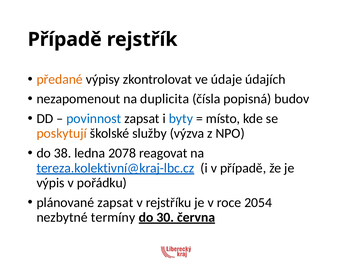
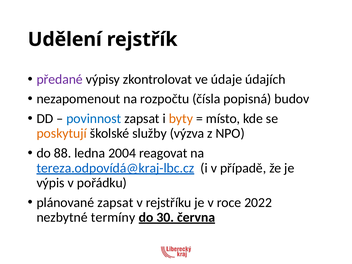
Případě: Případě -> Udělení (65, 39)
předané colour: orange -> purple (60, 79)
duplicita: duplicita -> rozpočtu (165, 99)
byty colour: blue -> orange (181, 119)
38: 38 -> 88 (63, 153)
2078: 2078 -> 2004 (122, 153)
tereza.kolektivní@kraj-lbc.cz: tereza.kolektivní@kraj-lbc.cz -> tereza.odpovídá@kraj-lbc.cz (115, 168)
2054: 2054 -> 2022 (258, 202)
